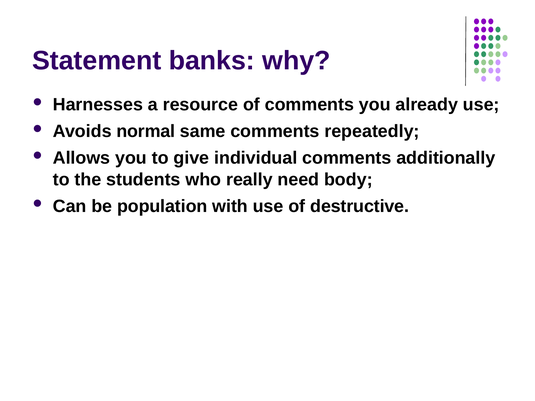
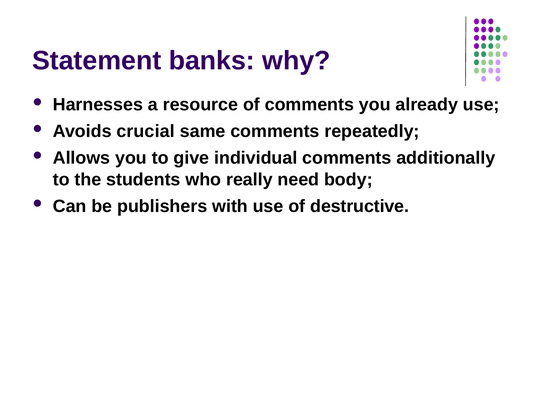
normal: normal -> crucial (146, 131)
population: population -> publishers (162, 206)
